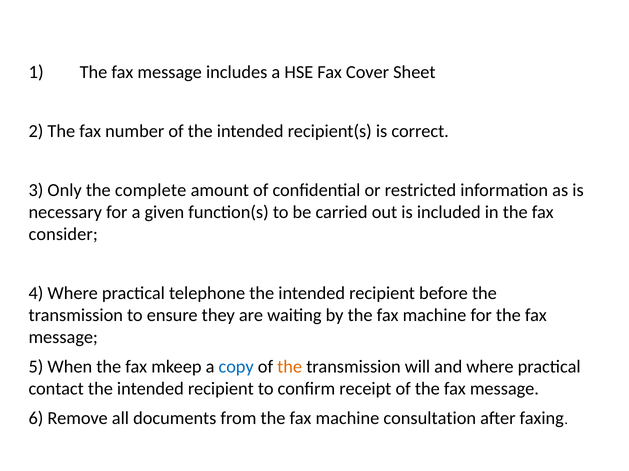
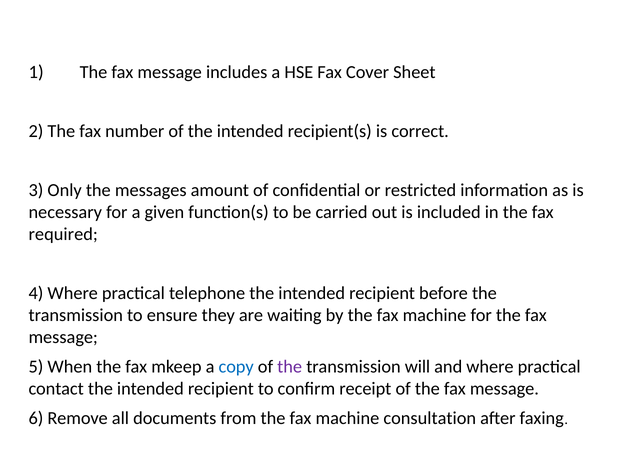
complete: complete -> messages (151, 191)
consider: consider -> required (63, 235)
the colour: orange -> purple (290, 367)
